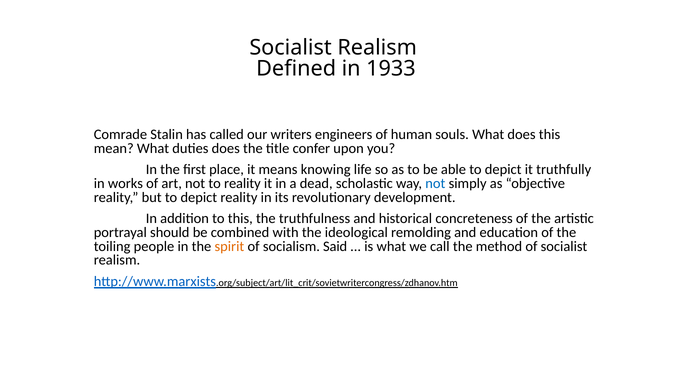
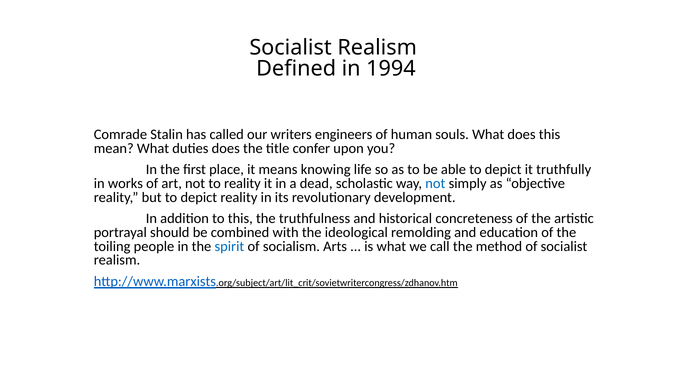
1933: 1933 -> 1994 (391, 69)
spirit colour: orange -> blue (229, 246)
Said: Said -> Arts (335, 246)
